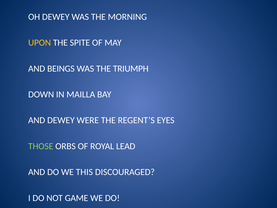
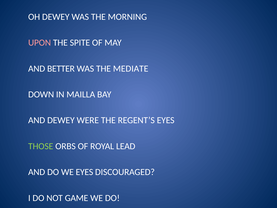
UPON colour: yellow -> pink (40, 43)
BEINGS: BEINGS -> BETTER (61, 68)
TRIUMPH: TRIUMPH -> MEDIATE (131, 68)
WE THIS: THIS -> EYES (84, 172)
